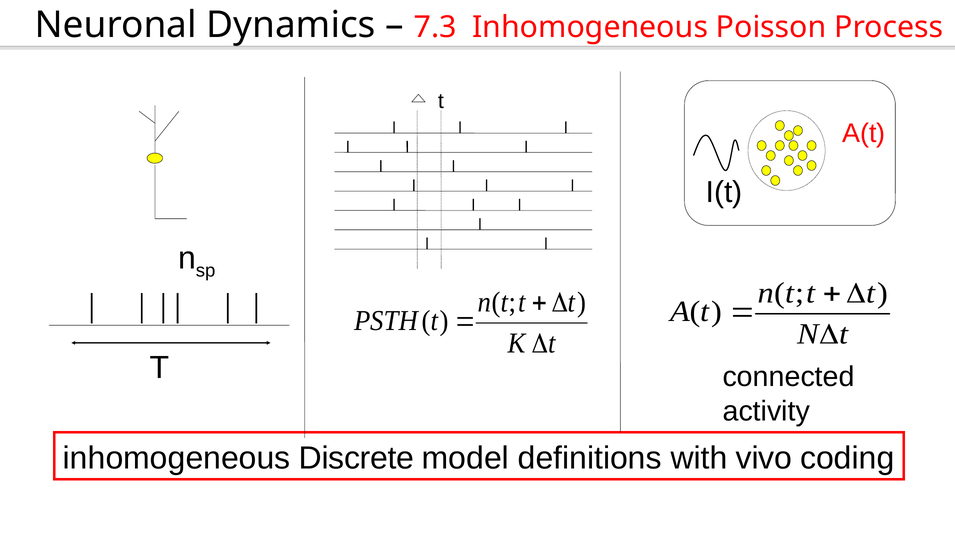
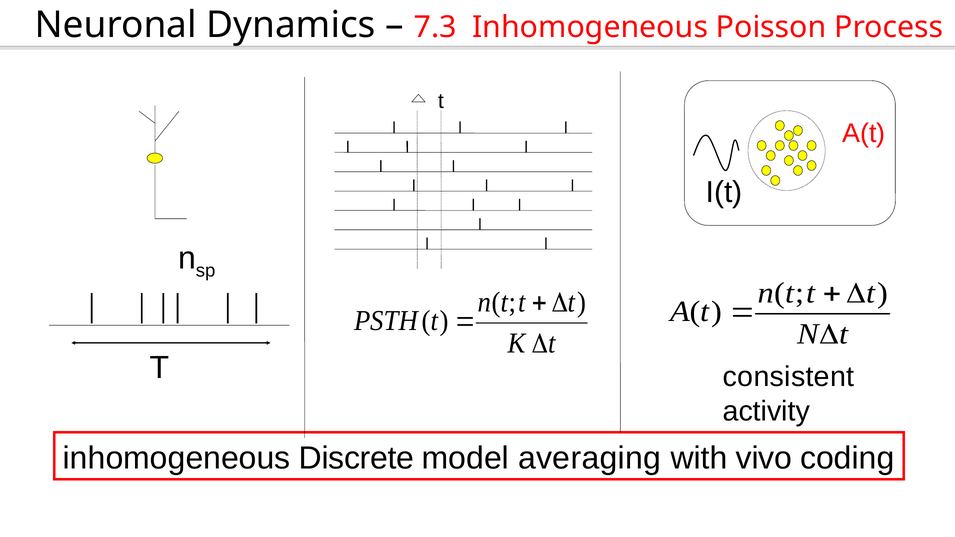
connected: connected -> consistent (789, 377)
definitions: definitions -> averaging (590, 458)
